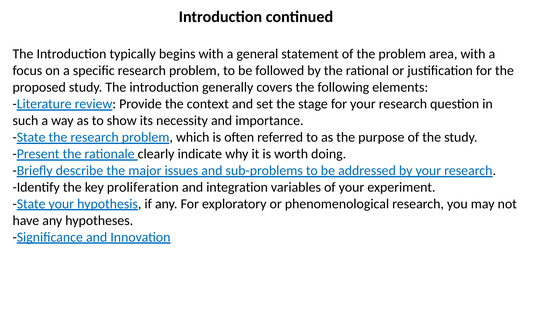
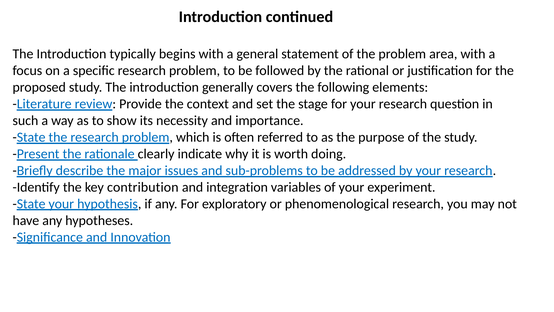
proliferation: proliferation -> contribution (143, 187)
